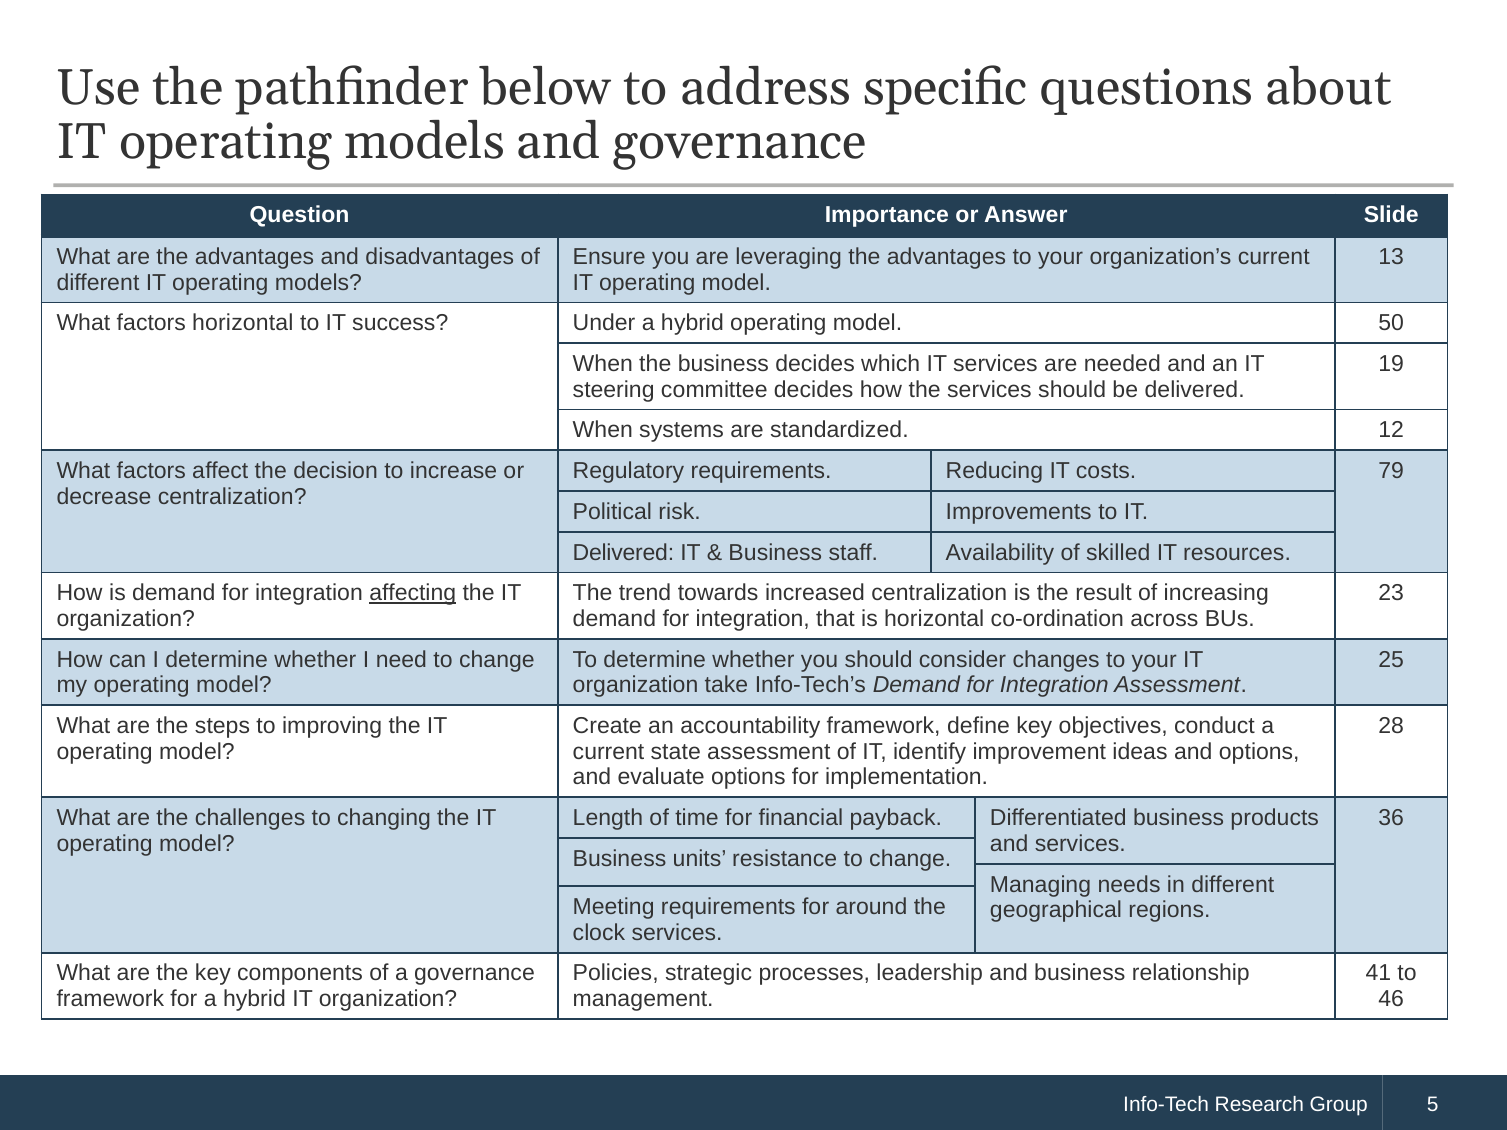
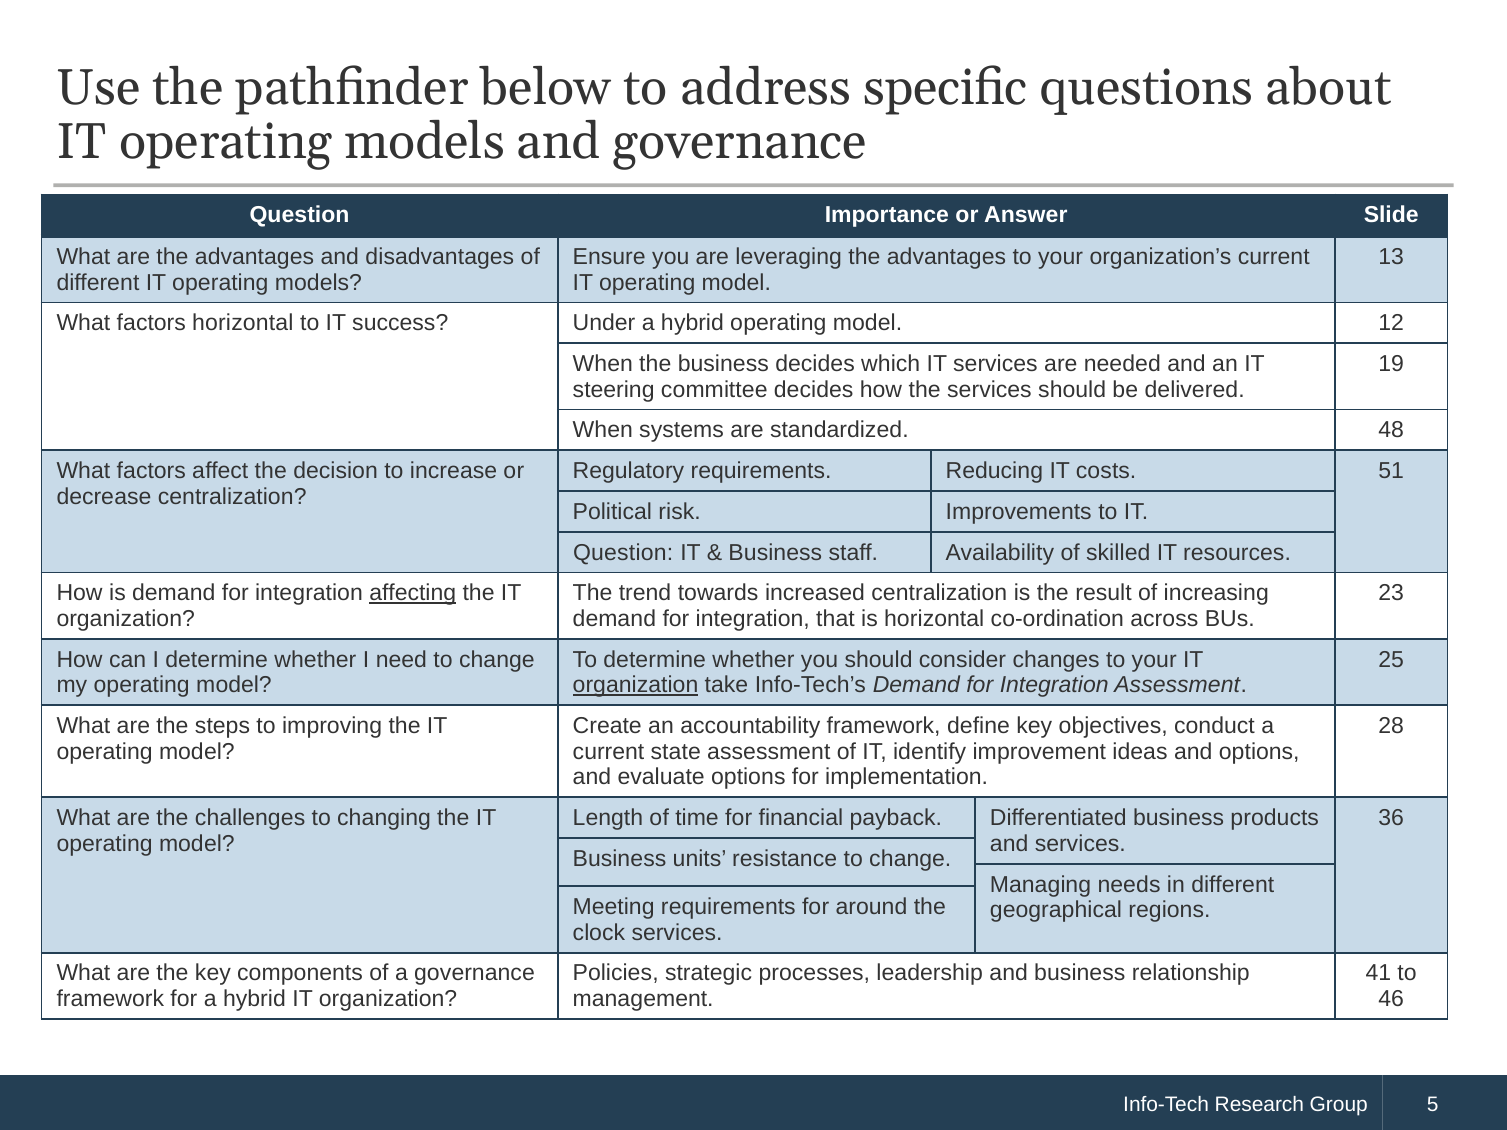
50: 50 -> 12 (1391, 323)
12: 12 -> 48 (1391, 430)
79: 79 -> 51 (1391, 471)
Delivered: Delivered -> Question (623, 553)
organization underline: none -> present (636, 685)
